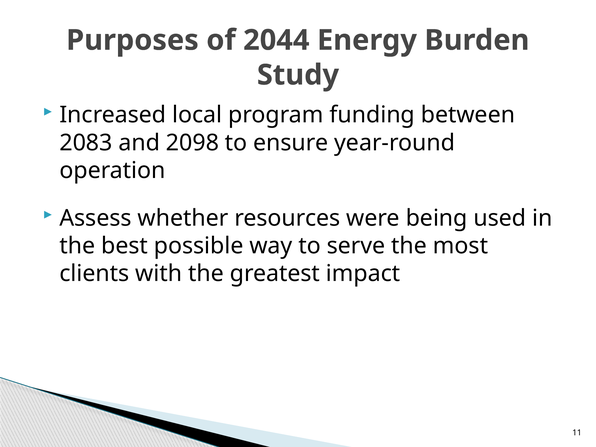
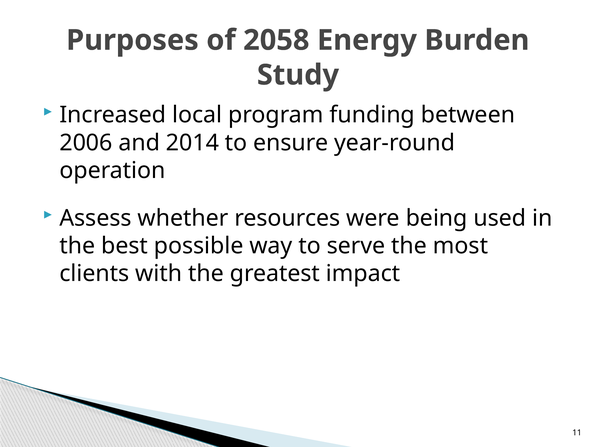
2044: 2044 -> 2058 (276, 40)
2083: 2083 -> 2006 (86, 143)
2098: 2098 -> 2014 (192, 143)
